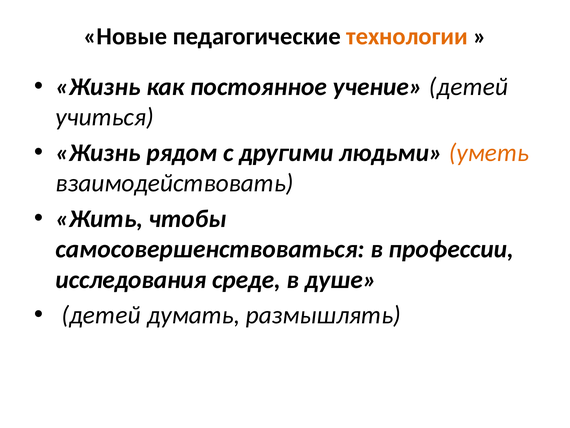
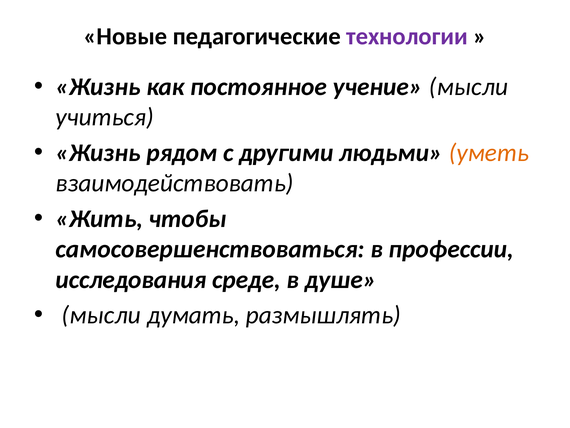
технологии colour: orange -> purple (407, 36)
учение детей: детей -> мысли (469, 87)
детей: детей -> мысли (101, 315)
